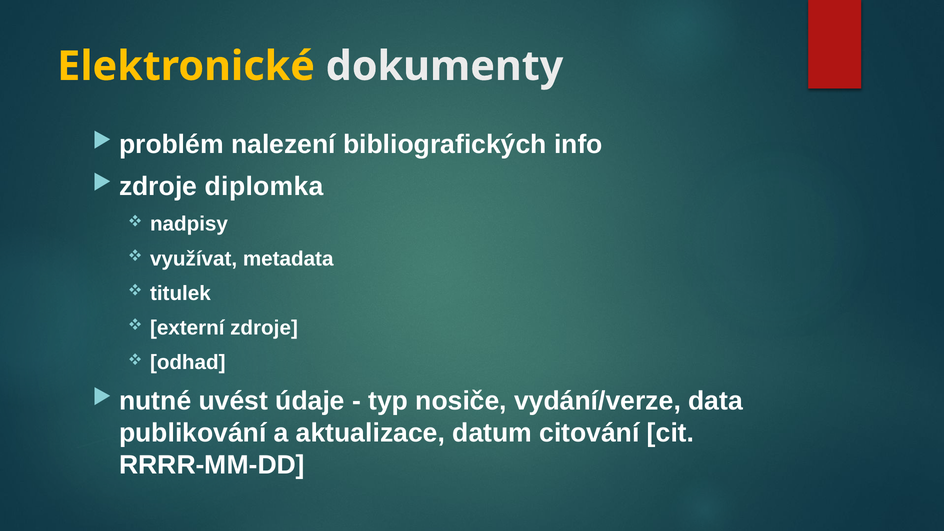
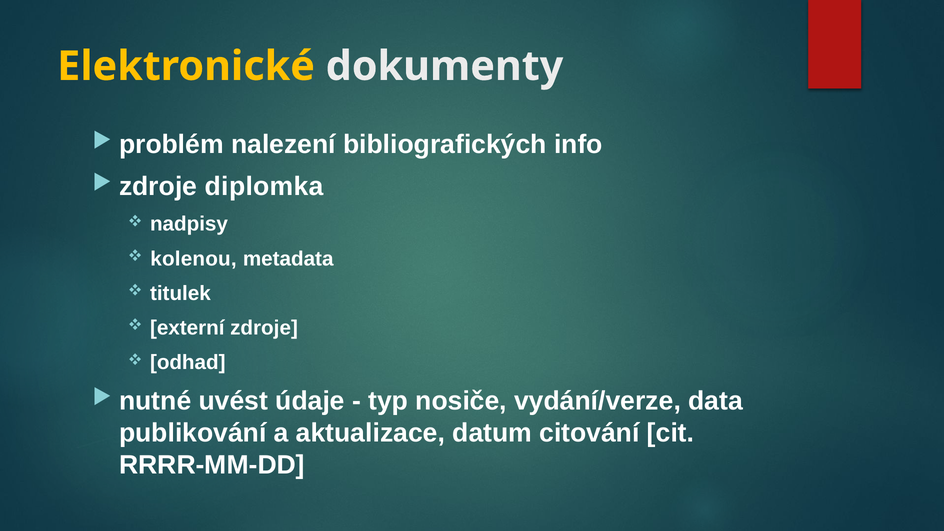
využívat: využívat -> kolenou (193, 259)
